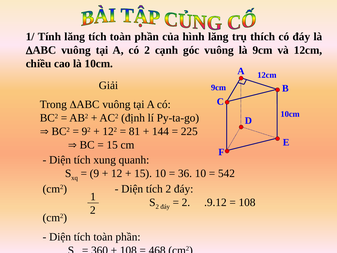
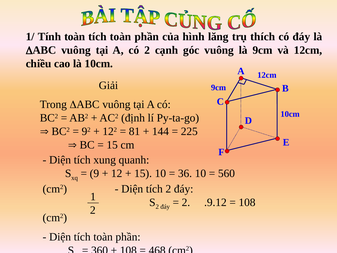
Tính lăng: lăng -> toàn (75, 37)
542: 542 -> 560 (226, 173)
